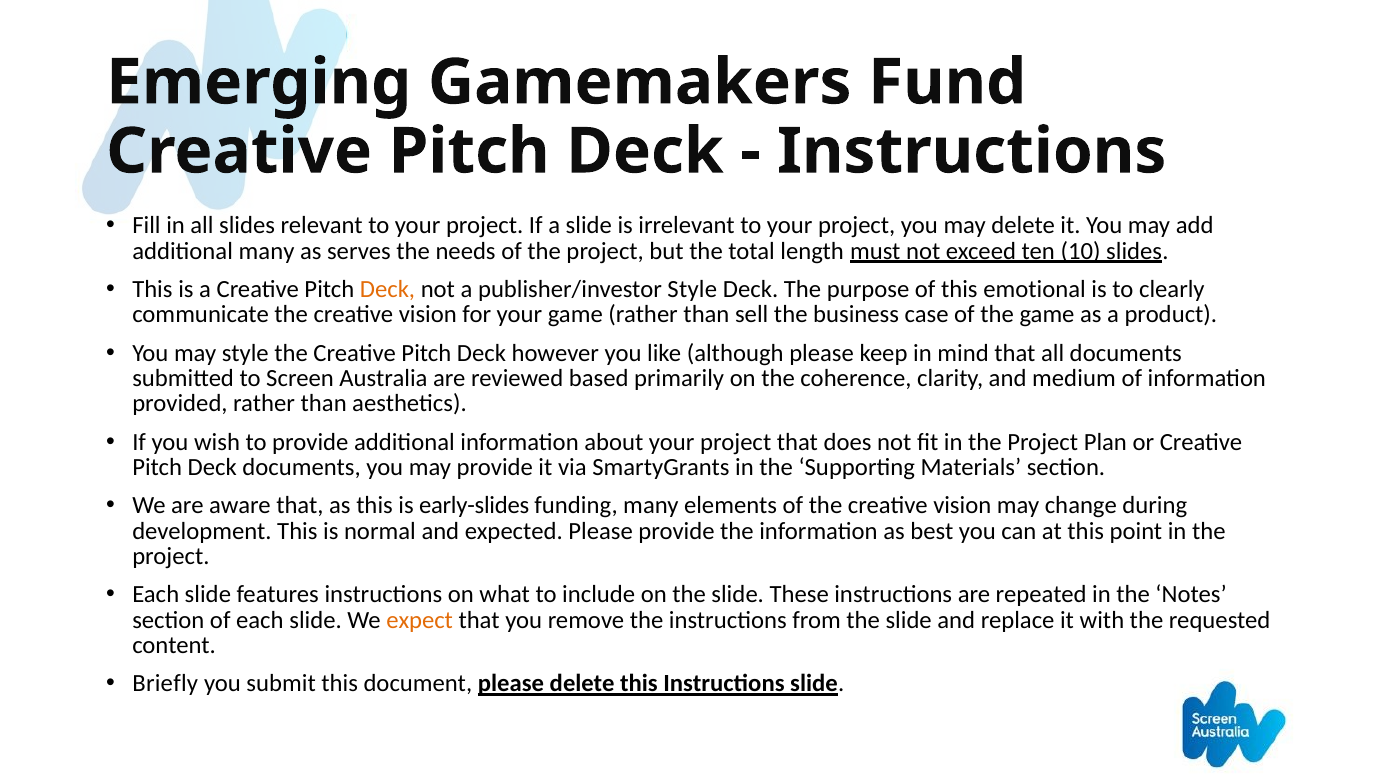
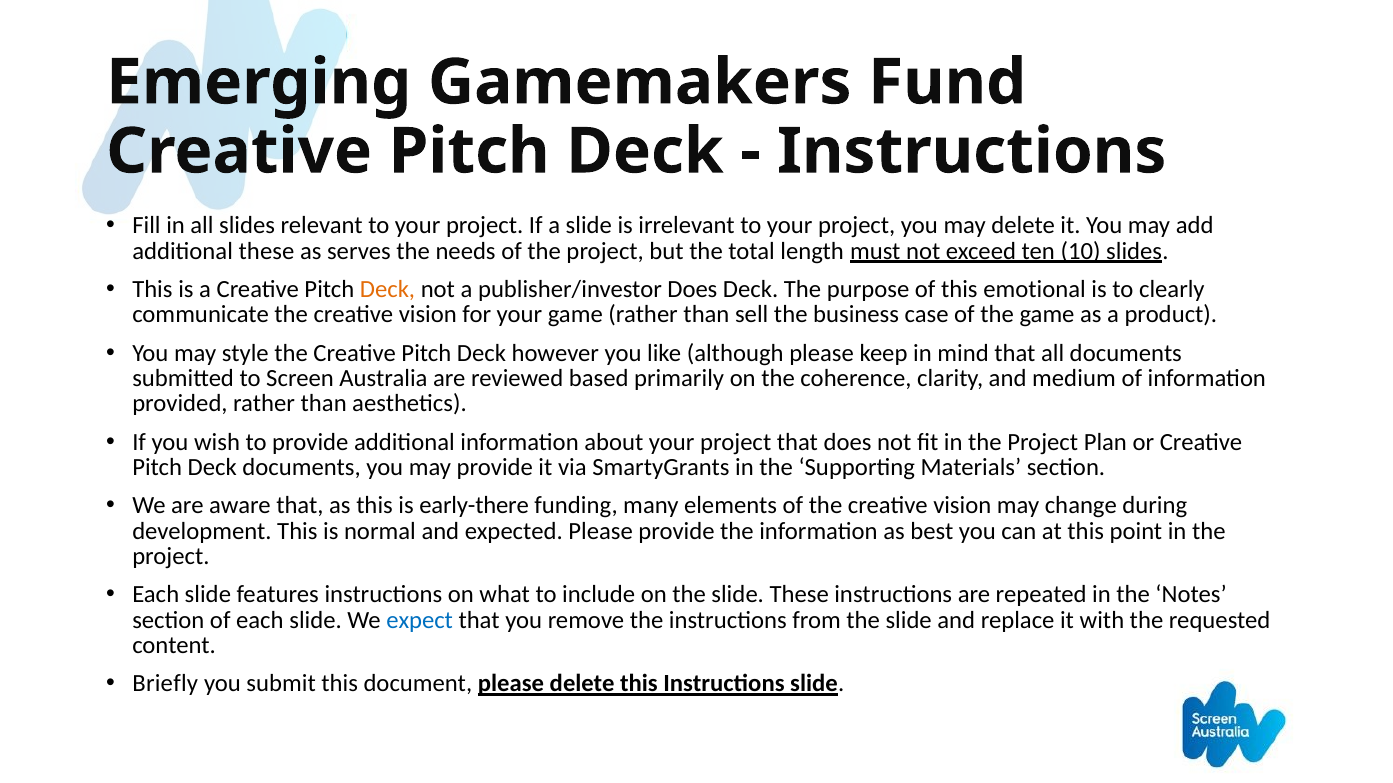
additional many: many -> these (267, 251)
publisher/investor Style: Style -> Does (692, 290)
early-slides: early-slides -> early-there (474, 506)
expect colour: orange -> blue (420, 620)
